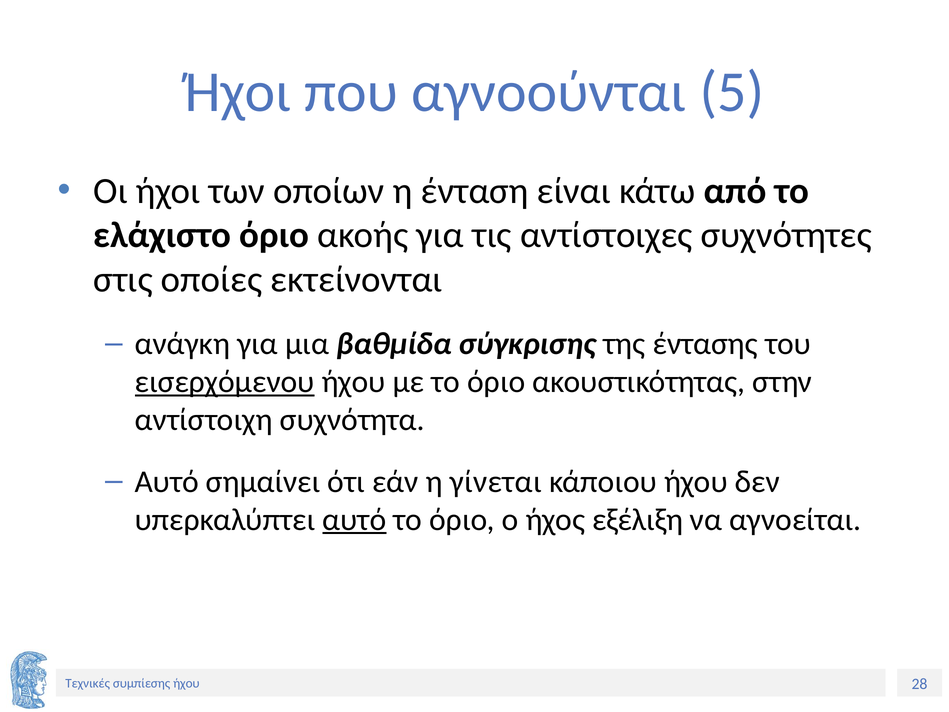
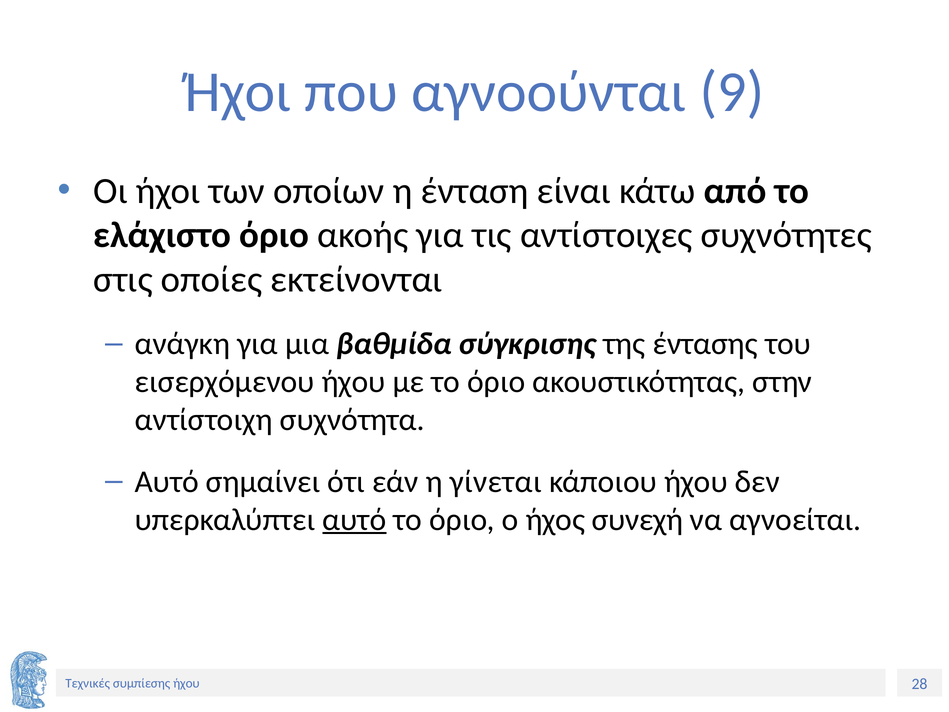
5: 5 -> 9 (732, 92)
εισερχόμενου underline: present -> none (225, 382)
εξέλιξη: εξέλιξη -> συνεχή (638, 519)
